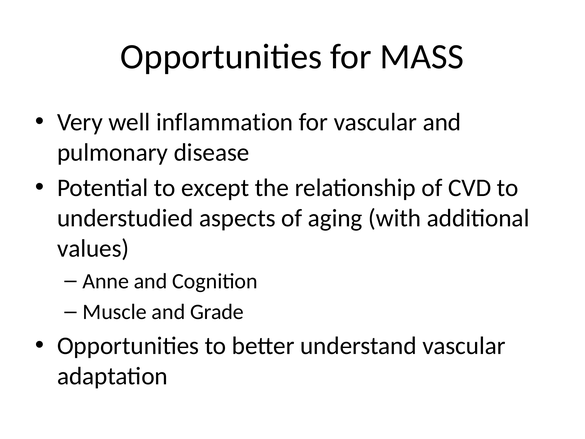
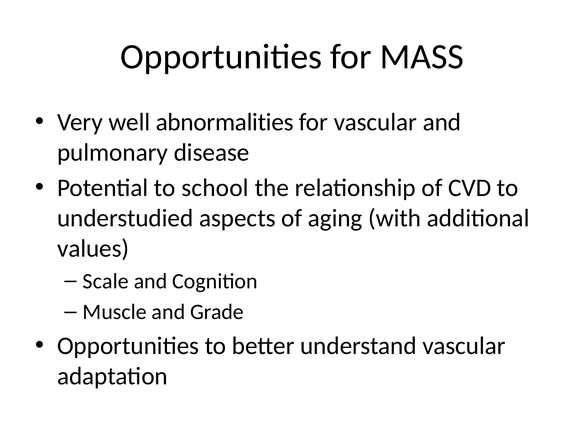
inflammation: inflammation -> abnormalities (225, 122)
except: except -> school (215, 188)
Anne: Anne -> Scale (106, 281)
